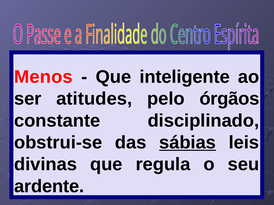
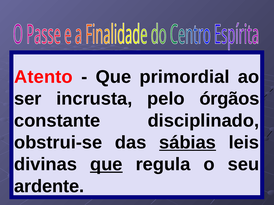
Menos: Menos -> Atento (43, 77)
inteligente: inteligente -> primordial (185, 77)
atitudes: atitudes -> incrusta (94, 99)
que underline: none -> present (106, 165)
